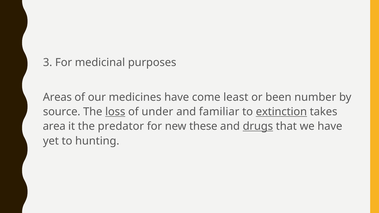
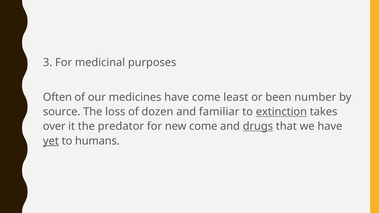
Areas: Areas -> Often (57, 97)
loss underline: present -> none (115, 112)
under: under -> dozen (157, 112)
area: area -> over (54, 126)
new these: these -> come (203, 126)
yet underline: none -> present (51, 141)
hunting: hunting -> humans (97, 141)
